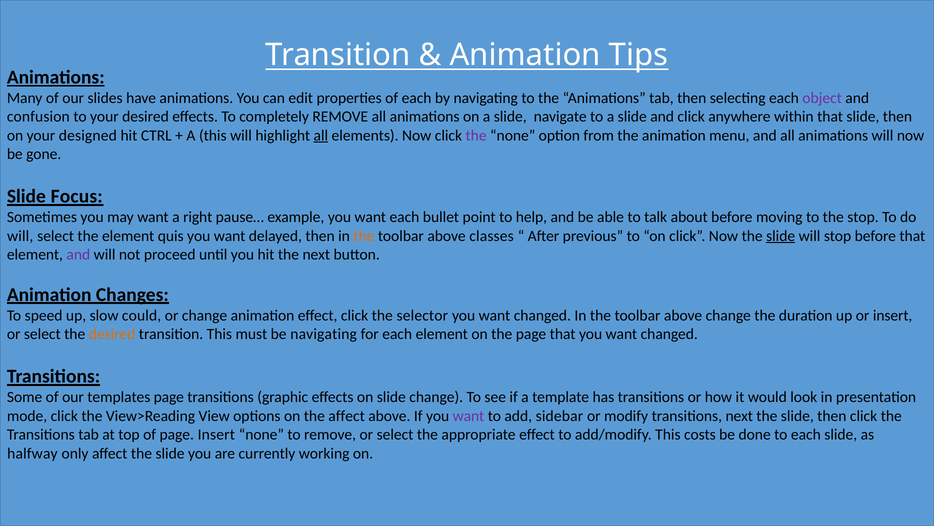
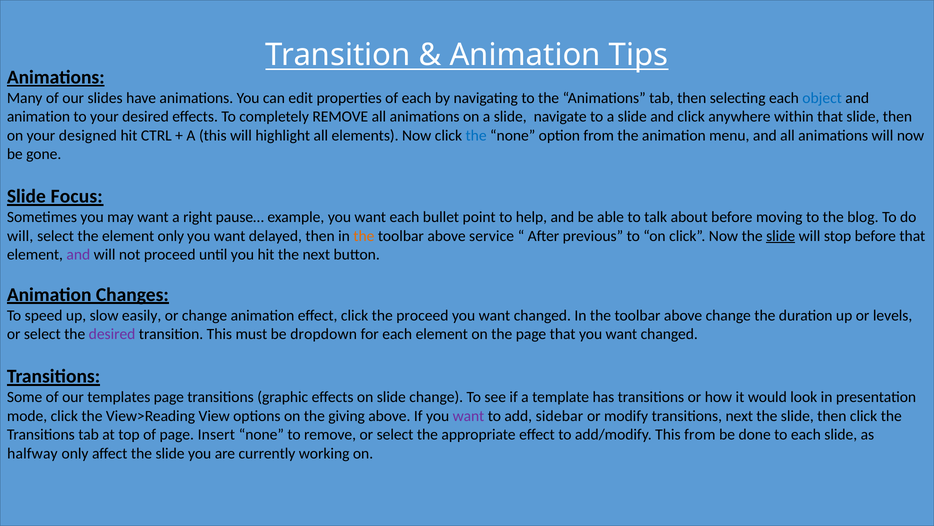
object colour: purple -> blue (822, 98)
confusion: confusion -> animation (38, 117)
all underline: present -> none (321, 135)
the colour: purple -> blue (476, 135)
the stop: stop -> blog (863, 217)
element quis: quis -> only (171, 236)
classes: classes -> service (492, 236)
could: could -> easily (142, 315)
the selector: selector -> proceed (422, 315)
or insert: insert -> levels (893, 315)
desired colour: orange -> purple (112, 334)
be navigating: navigating -> dropdown (324, 334)
the affect: affect -> giving (347, 415)
This costs: costs -> from (700, 434)
